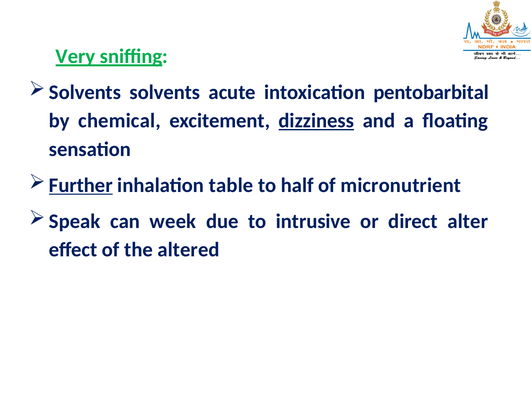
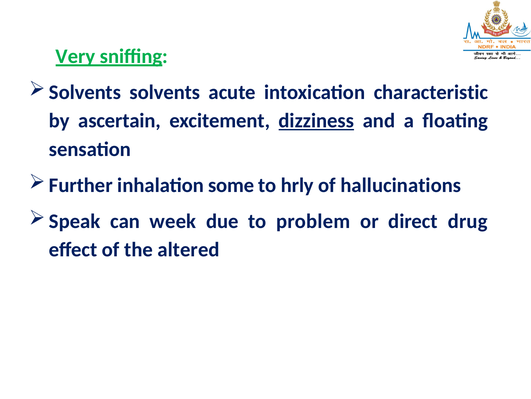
pentobarbital: pentobarbital -> characteristic (431, 92)
chemical: chemical -> ascertain (120, 121)
Further underline: present -> none (81, 185)
table: table -> some (231, 185)
half: half -> hrly (297, 185)
micronutrient: micronutrient -> hallucinations (401, 185)
intrusive: intrusive -> problem (313, 221)
alter: alter -> drug (468, 221)
